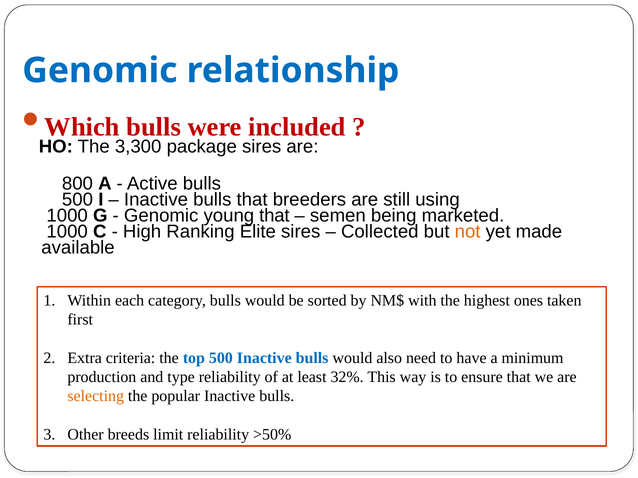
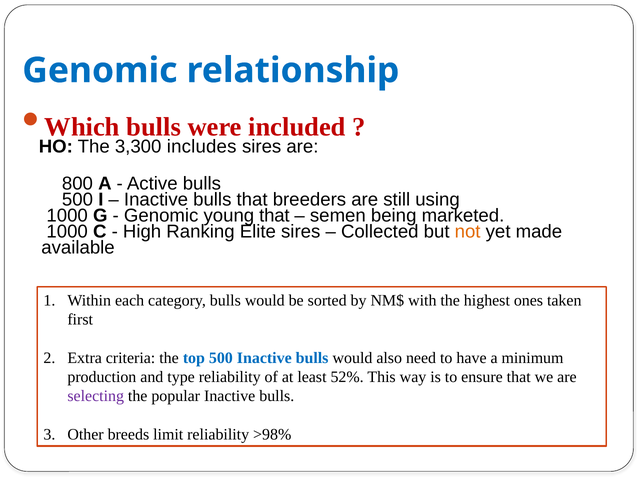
package: package -> includes (202, 147)
32%: 32% -> 52% (347, 377)
selecting colour: orange -> purple (96, 397)
>50%: >50% -> >98% (272, 435)
